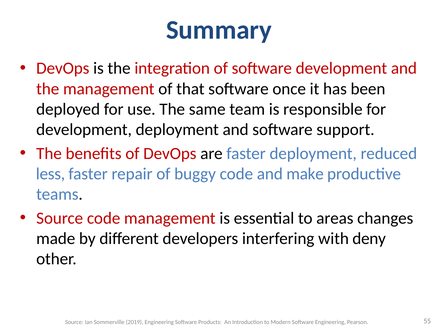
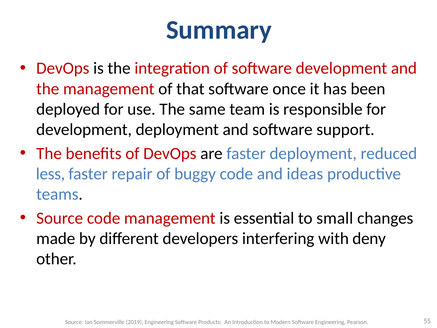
make: make -> ideas (305, 174)
areas: areas -> small (335, 218)
